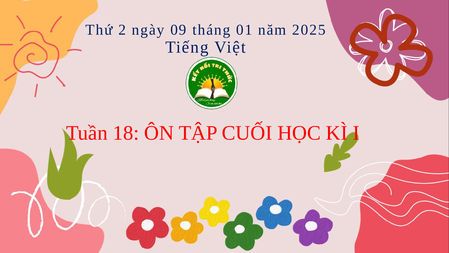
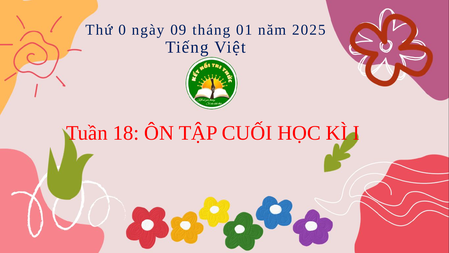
2: 2 -> 0 (122, 30)
